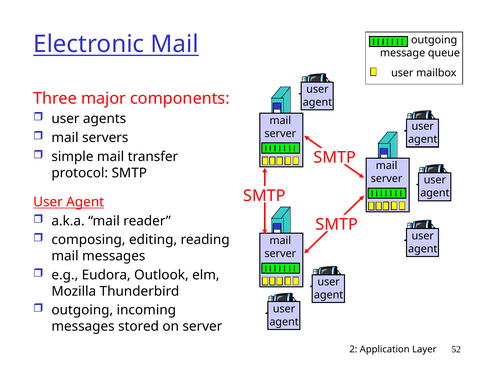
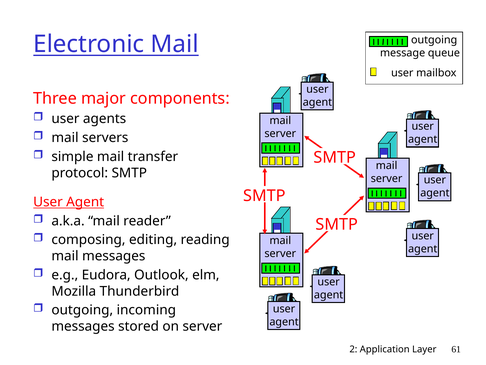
52: 52 -> 61 (456, 349)
